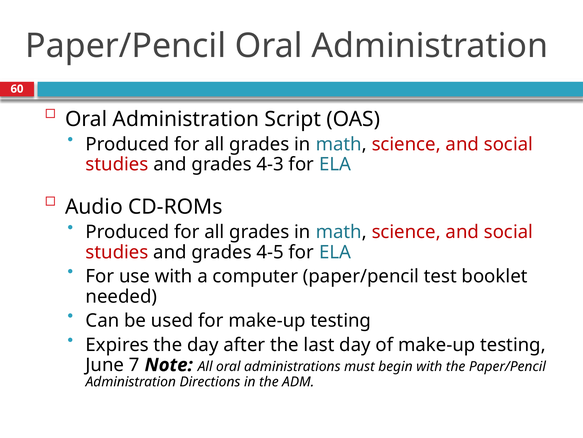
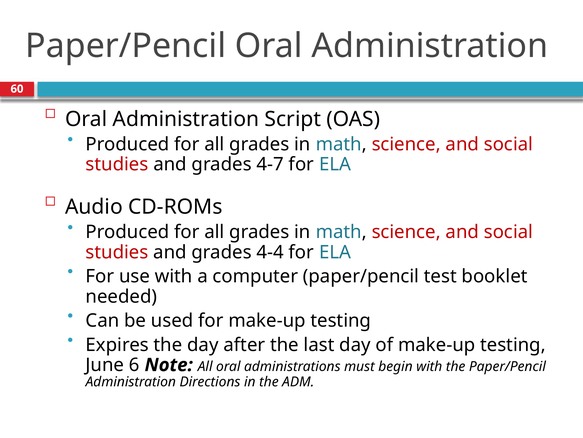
4-3: 4-3 -> 4-7 (270, 164)
4-5: 4-5 -> 4-4 (270, 252)
7: 7 -> 6 (134, 364)
